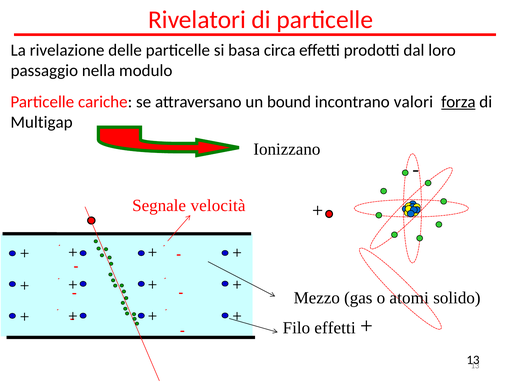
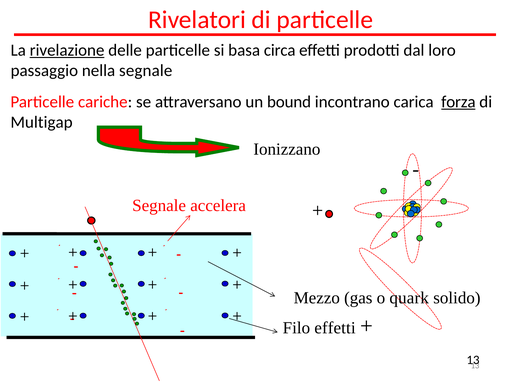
rivelazione underline: none -> present (67, 50)
nella modulo: modulo -> segnale (146, 71)
valori: valori -> carica (414, 102)
velocità: velocità -> accelera (218, 205)
atomi: atomi -> quark (409, 298)
